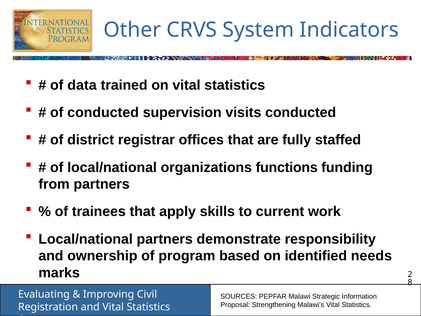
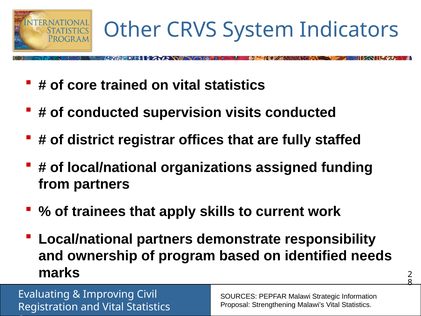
data: data -> core (82, 85)
functions: functions -> assigned (287, 167)
